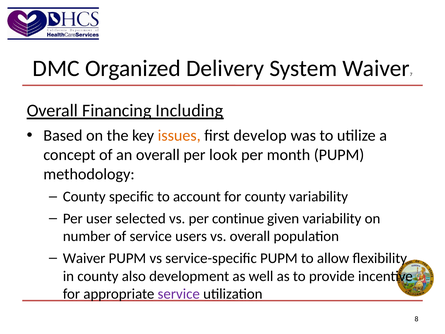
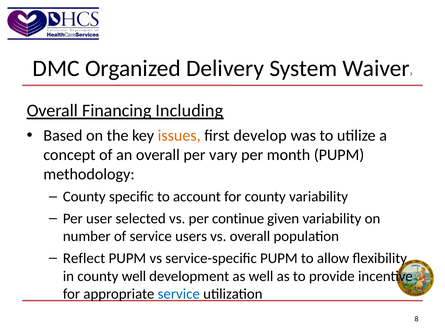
look: look -> vary (223, 155)
Waiver: Waiver -> Reflect (84, 258)
county also: also -> well (134, 276)
service colour: purple -> blue (179, 294)
